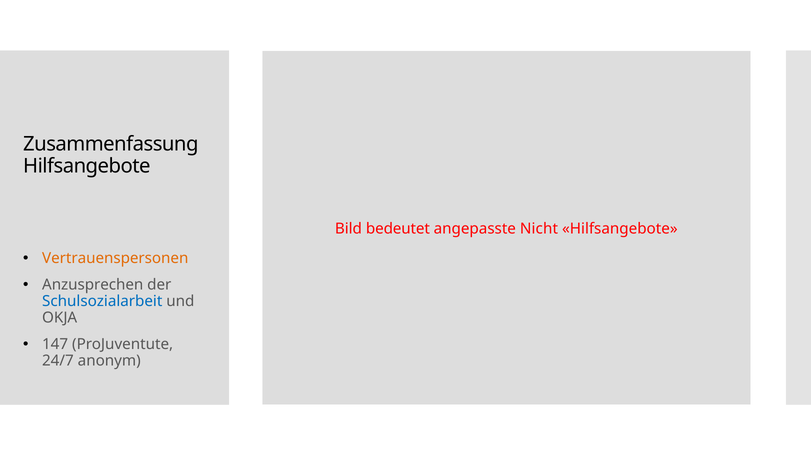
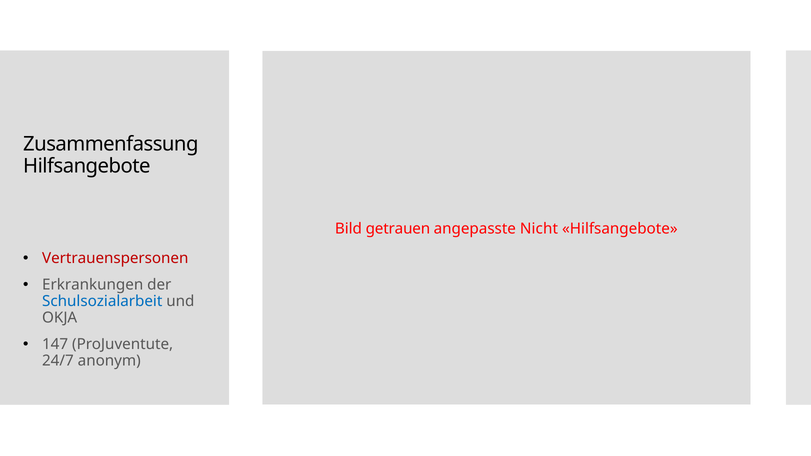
bedeutet: bedeutet -> getrauen (398, 229)
Vertrauenspersonen colour: orange -> red (115, 258)
Anzusprechen: Anzusprechen -> Erkrankungen (93, 285)
